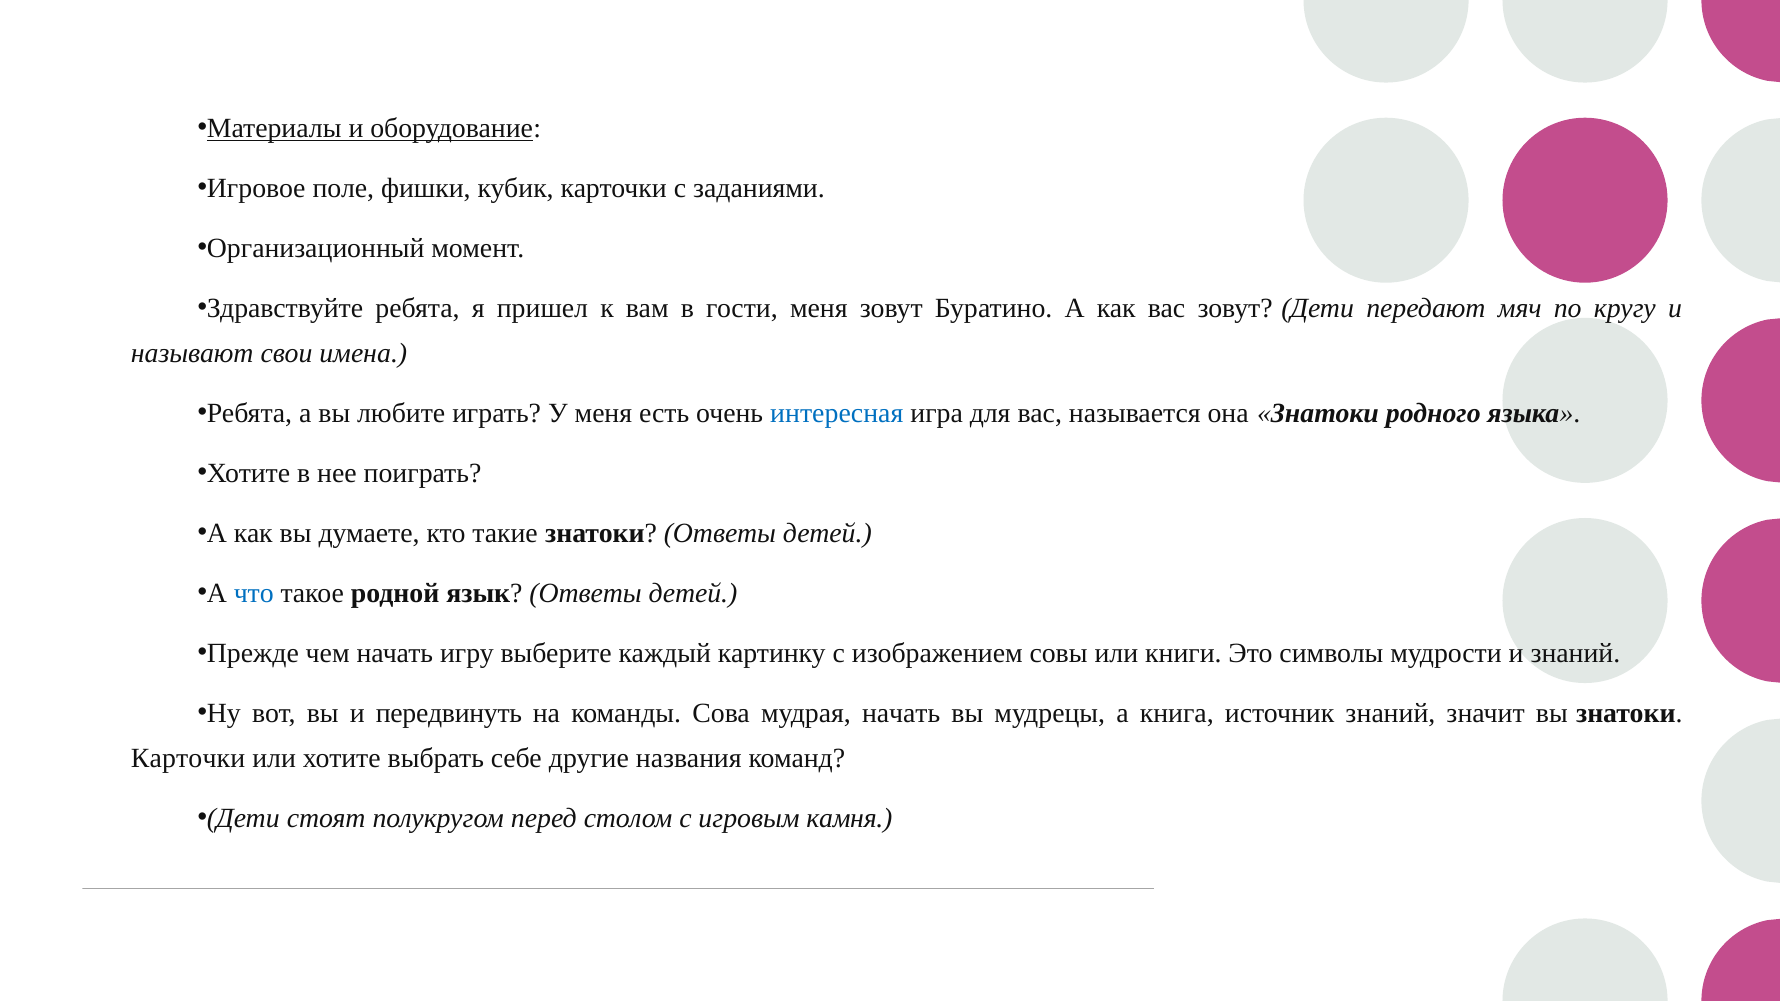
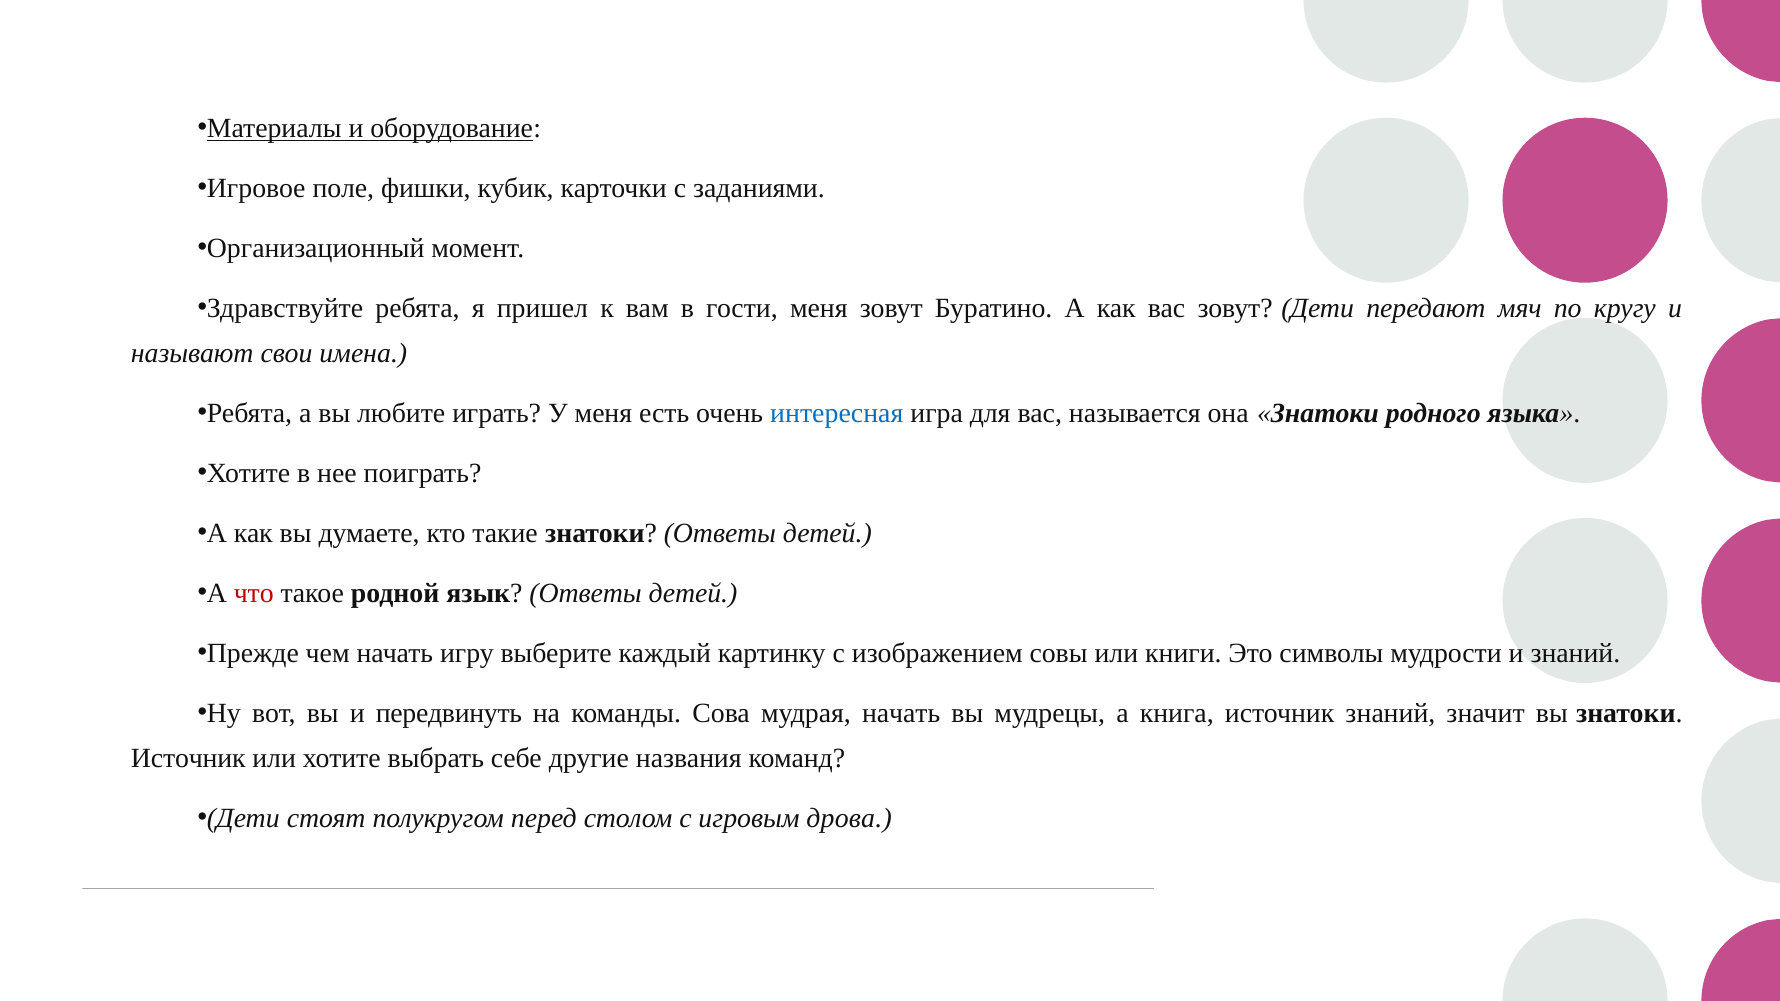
что colour: blue -> red (254, 594)
Карточки: Карточки -> Источник (188, 759)
камня: камня -> дрова (849, 819)
